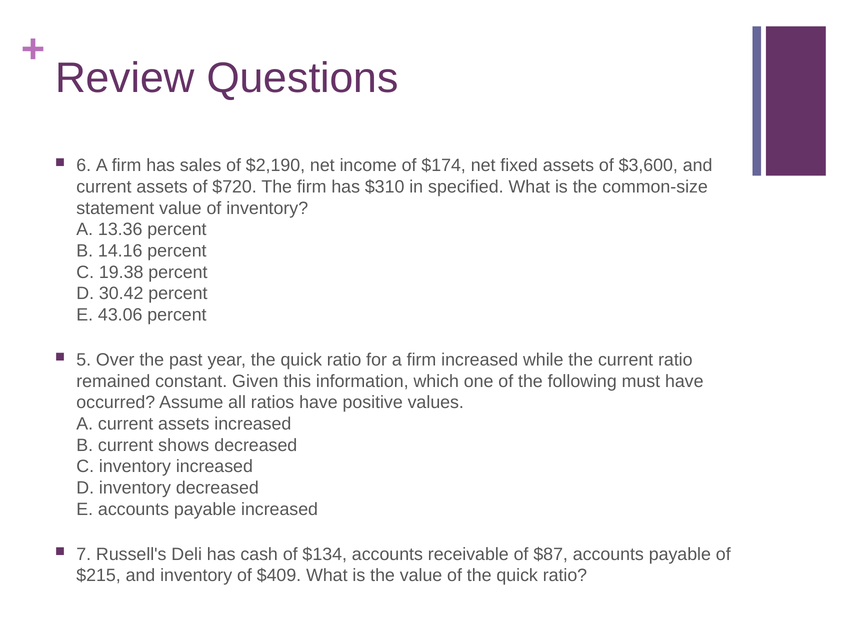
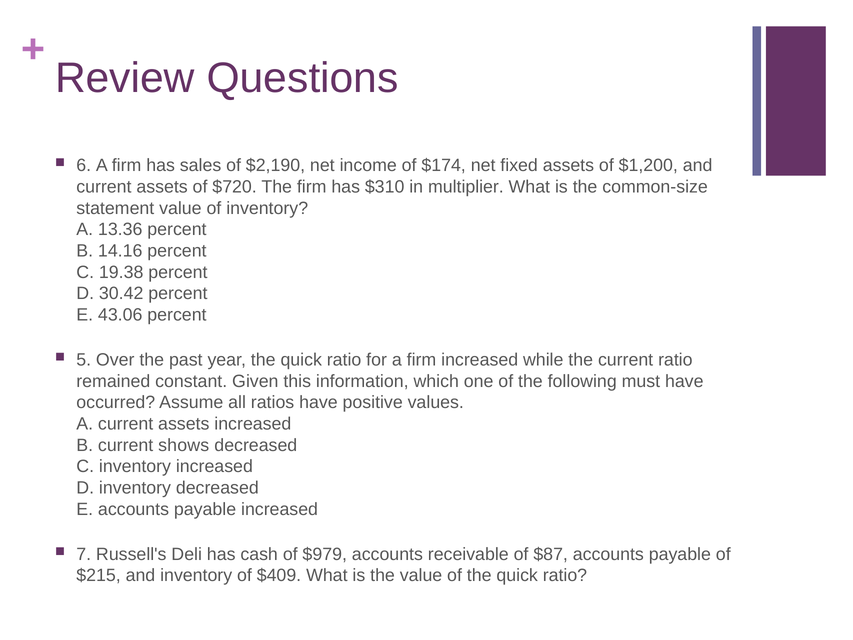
$3,600: $3,600 -> $1,200 (648, 165)
specified: specified -> multiplier (466, 187)
$134: $134 -> $979 (325, 554)
